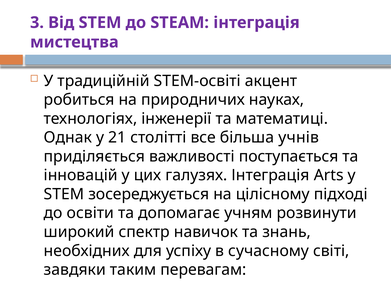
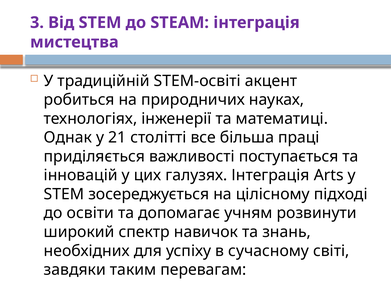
учнів: учнів -> праці (299, 138)
